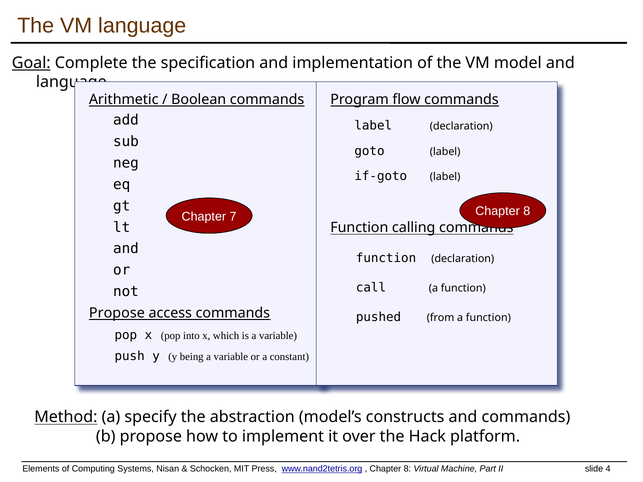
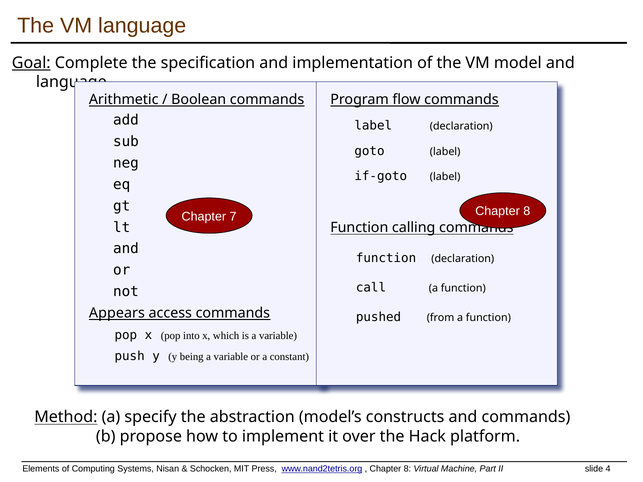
Propose: Propose -> Appears (117, 313)
